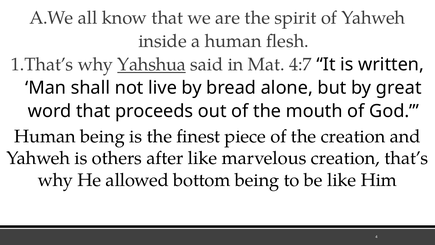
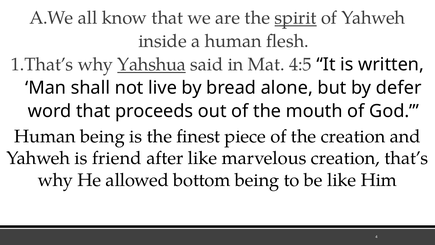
spirit underline: none -> present (296, 18)
4:7: 4:7 -> 4:5 (300, 65)
great: great -> defer (399, 88)
others: others -> friend (117, 158)
